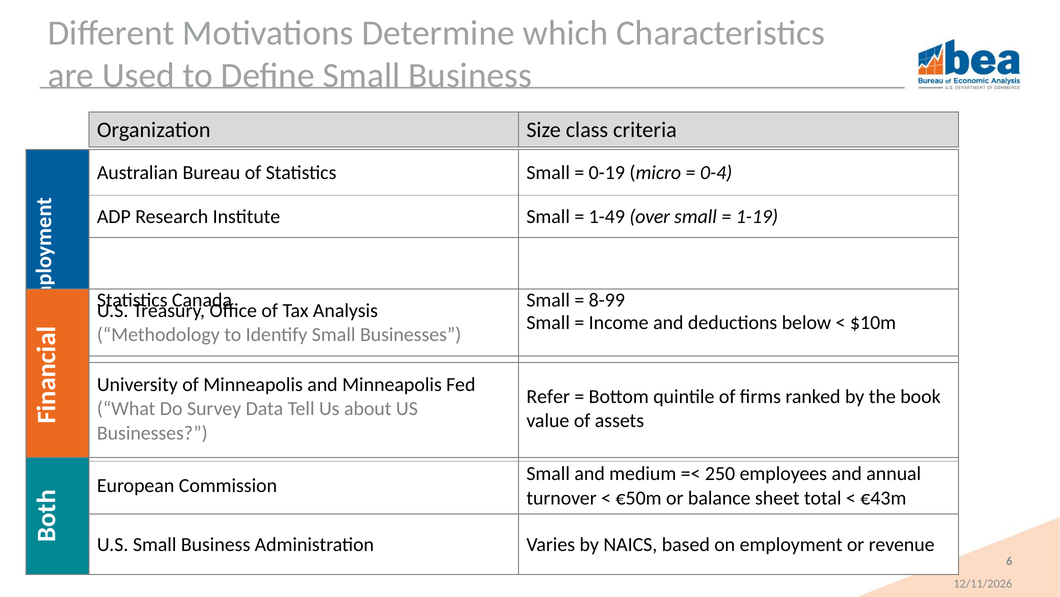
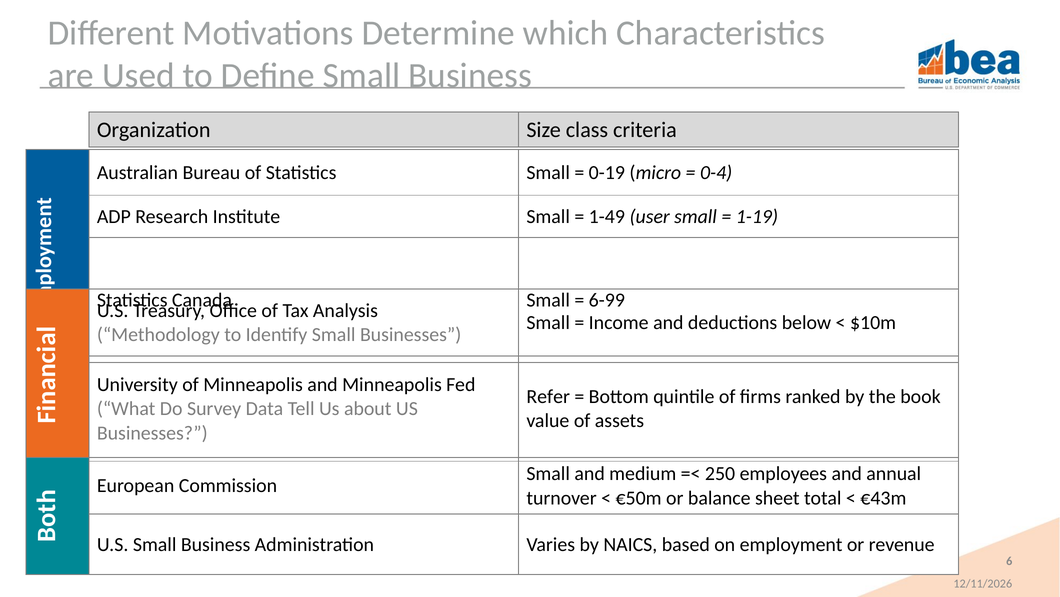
over: over -> user (650, 216)
8-99: 8-99 -> 6-99 (607, 300)
